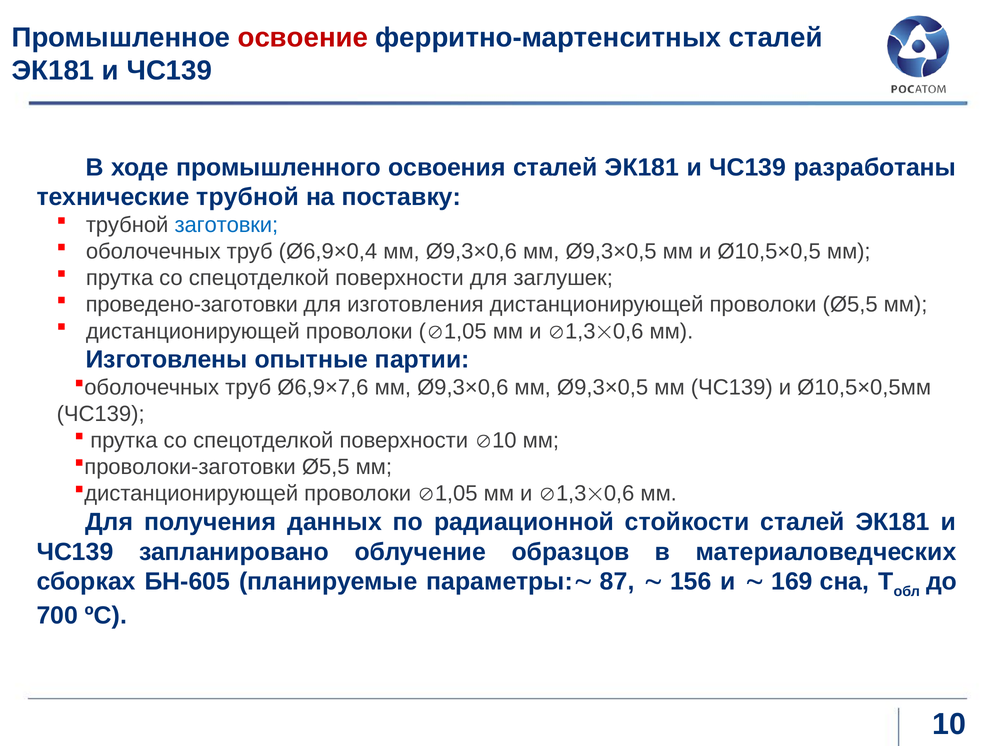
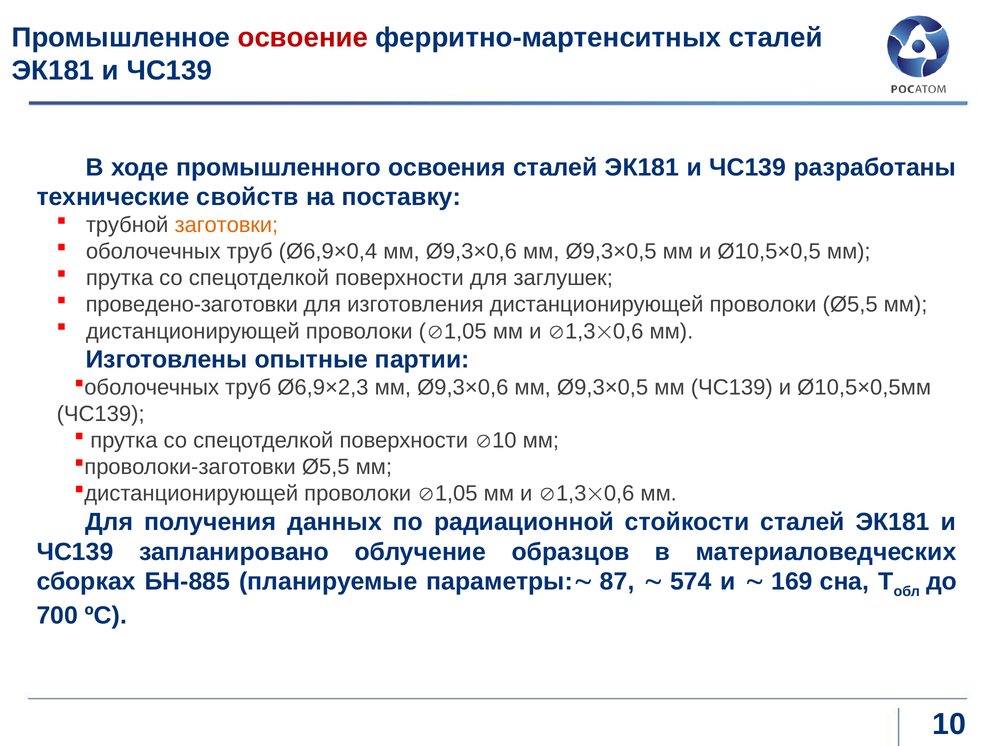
технические трубной: трубной -> свойств (248, 197)
заготовки colour: blue -> orange (226, 225)
Ø6,9×7,6: Ø6,9×7,6 -> Ø6,9×2,3 (323, 387)
БН-605: БН-605 -> БН-885 (187, 581)
156: 156 -> 574 (691, 581)
